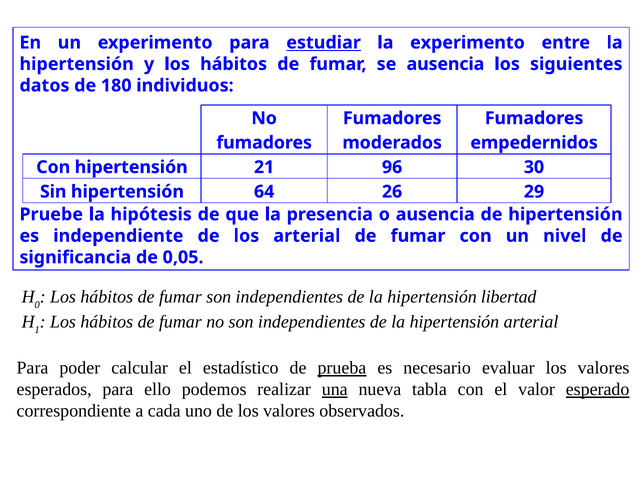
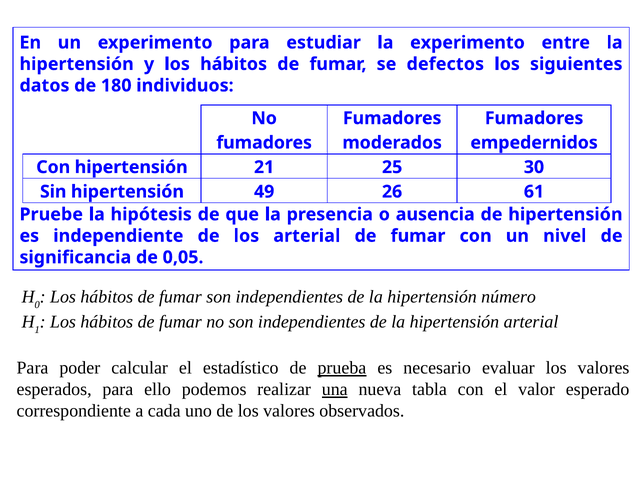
estudiar underline: present -> none (324, 43)
se ausencia: ausencia -> defectos (445, 64)
96: 96 -> 25 (392, 167)
64: 64 -> 49 (264, 192)
29: 29 -> 61 (534, 192)
libertad: libertad -> número (509, 297)
esperado underline: present -> none (598, 390)
